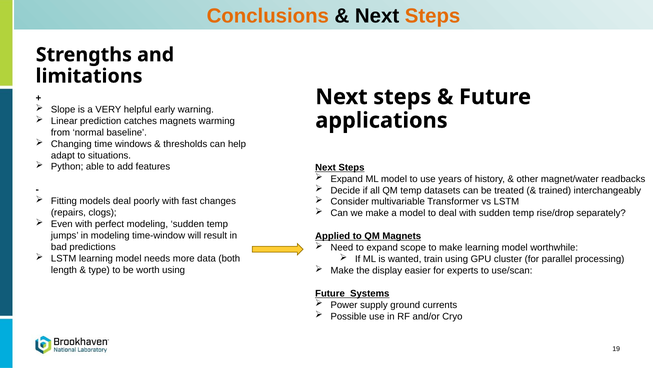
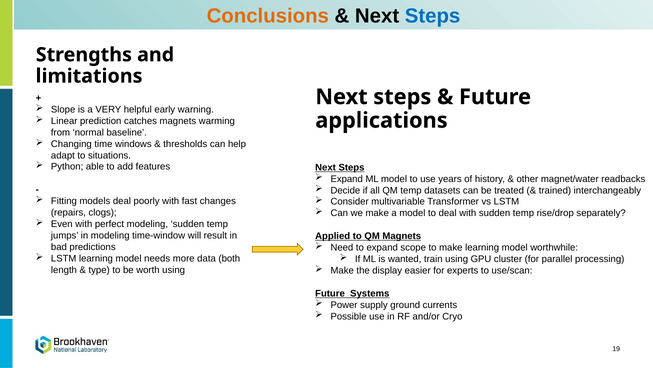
Steps colour: orange -> blue (433, 16)
